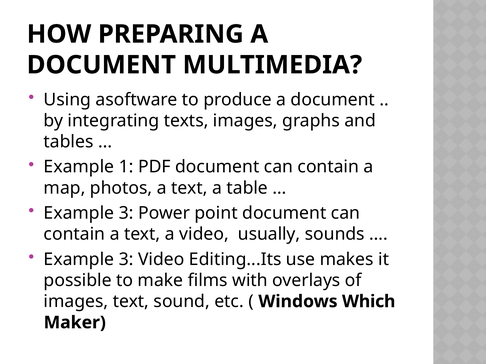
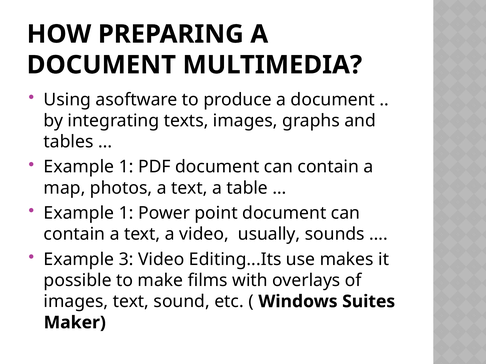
3: 3 -> 1 (126, 213)
Which: Which -> Suites (369, 302)
